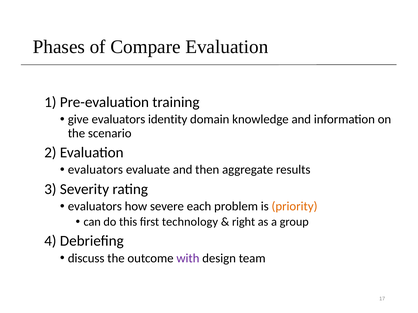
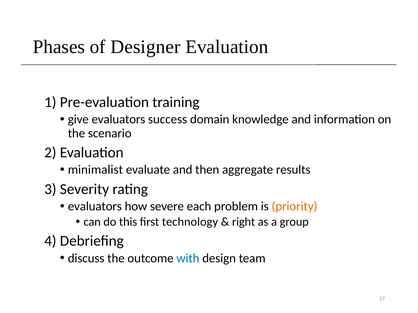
Compare: Compare -> Designer (145, 47)
identity: identity -> success (168, 120)
evaluators: evaluators -> minimalist (95, 170)
with colour: purple -> blue (188, 259)
